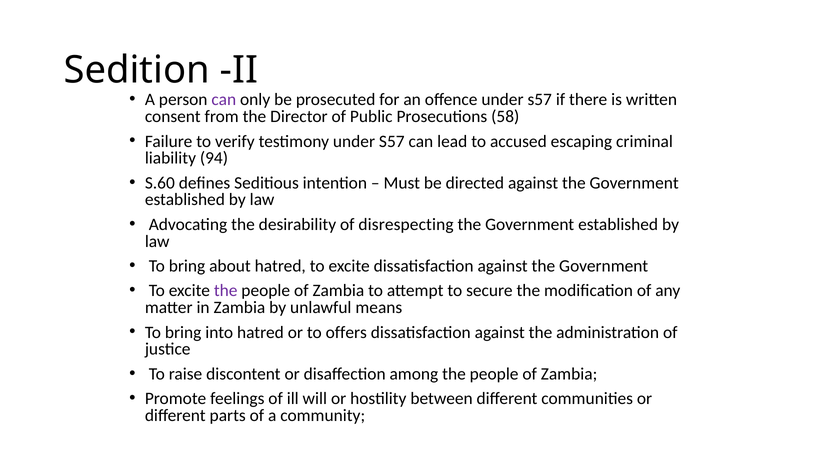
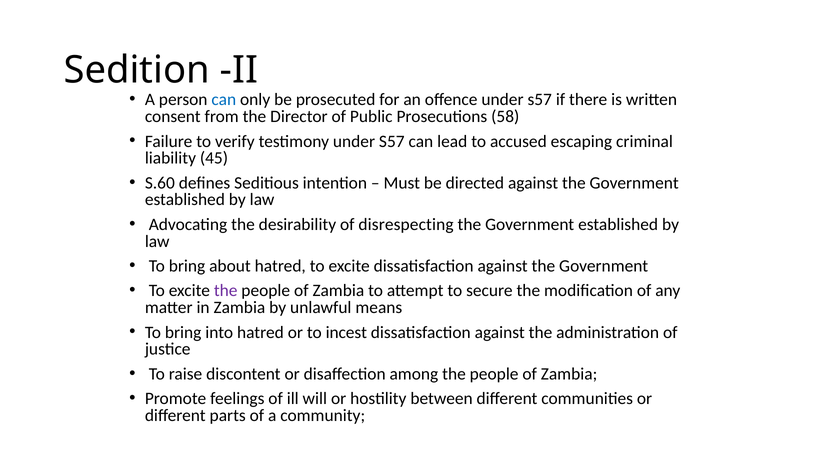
can colour: purple -> blue (224, 100)
94: 94 -> 45 (214, 158)
offers: offers -> incest (346, 332)
